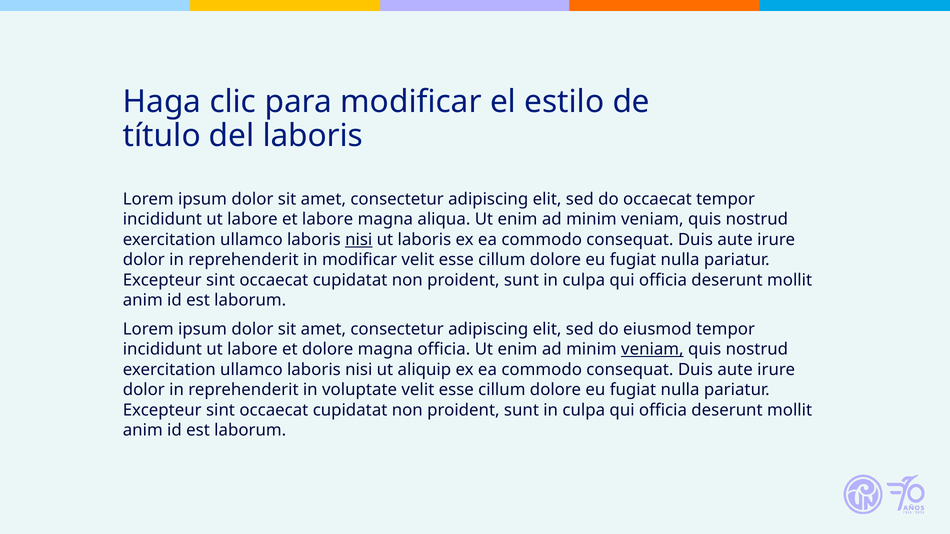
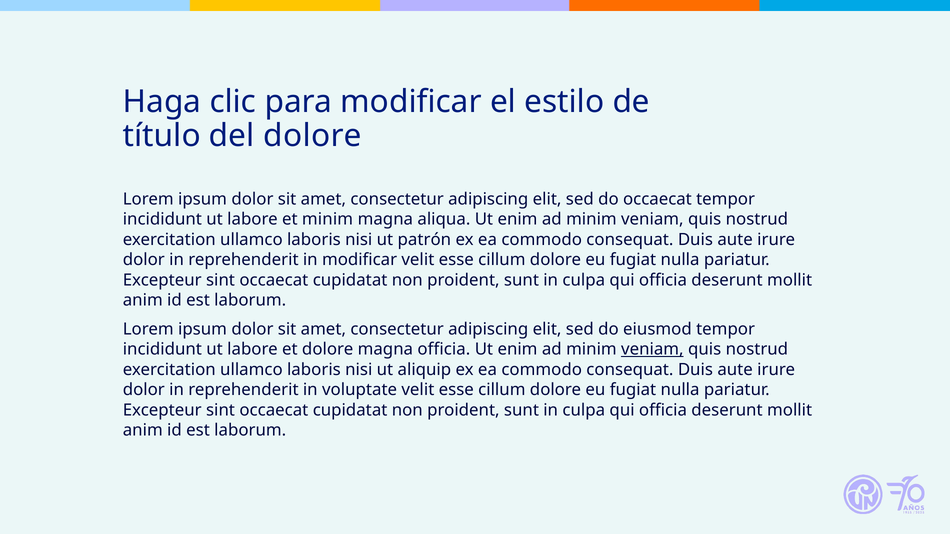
del laboris: laboris -> dolore (313, 136)
et labore: labore -> minim (328, 220)
nisi underline: present -> none (359, 240)
ut laboris: laboris -> patrón (424, 240)
